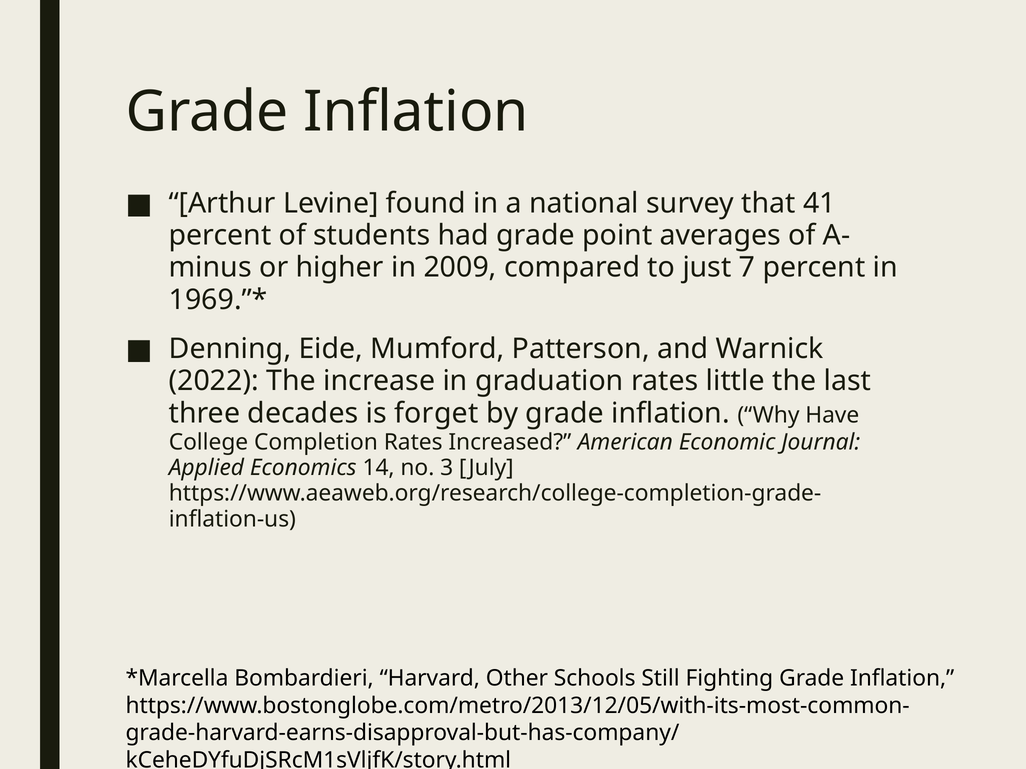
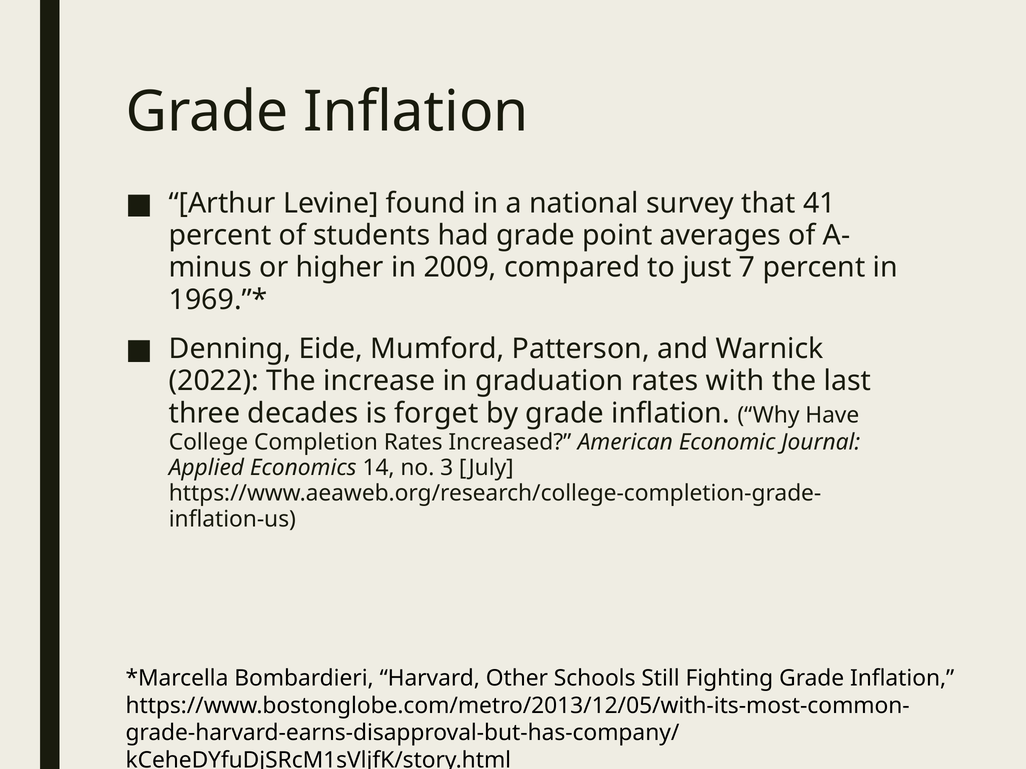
little: little -> with (735, 381)
